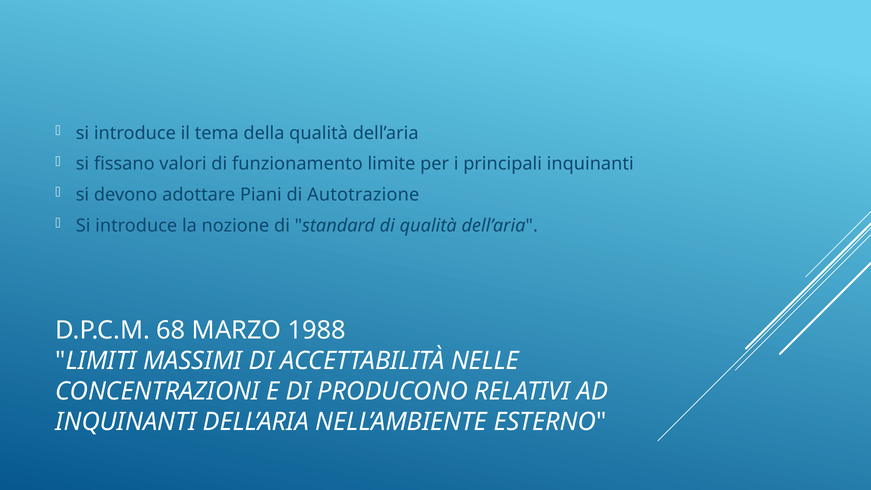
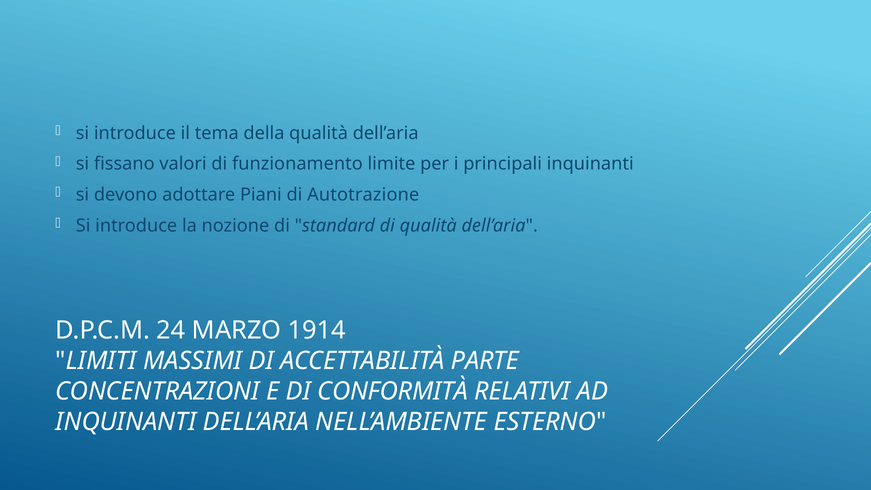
68: 68 -> 24 (171, 330)
1988: 1988 -> 1914 (317, 330)
NELLE: NELLE -> PARTE (485, 361)
PRODUCONO: PRODUCONO -> CONFORMITÀ (393, 391)
